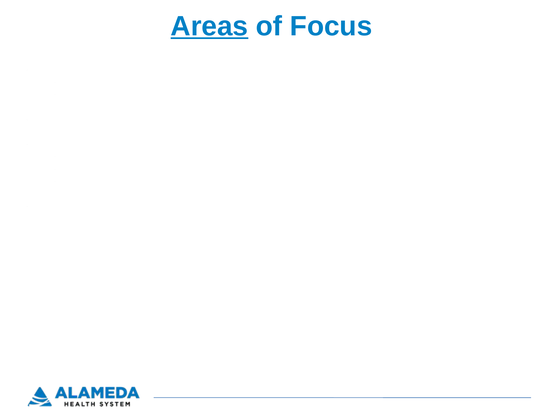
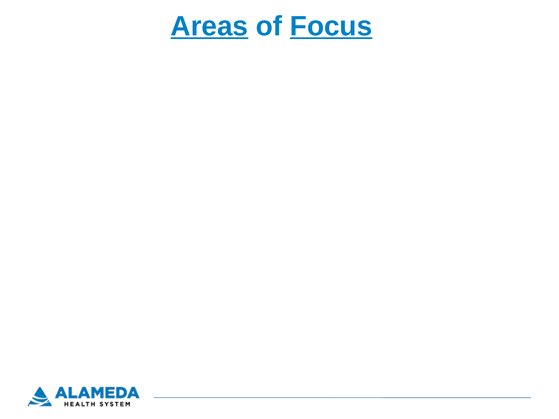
Focus underline: none -> present (331, 26)
